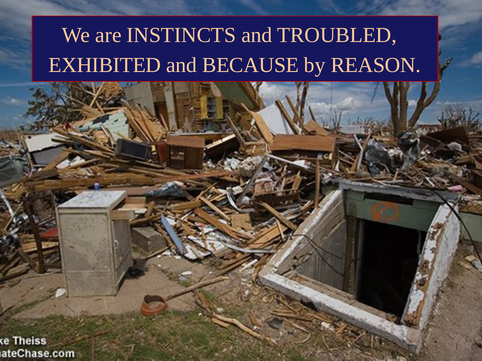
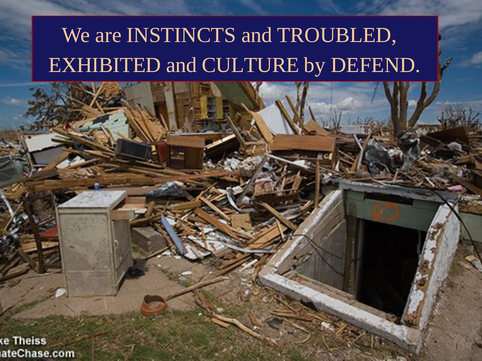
BECAUSE: BECAUSE -> CULTURE (251, 65)
REASON: REASON -> DEFEND (376, 65)
